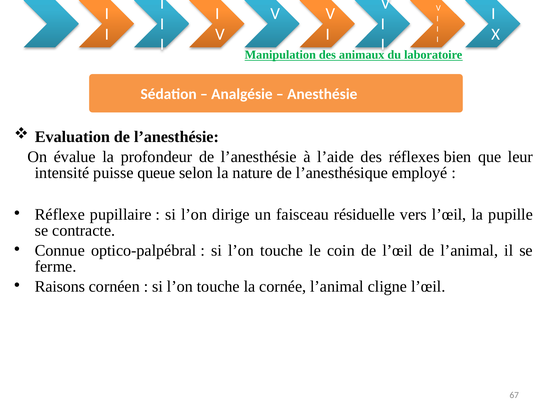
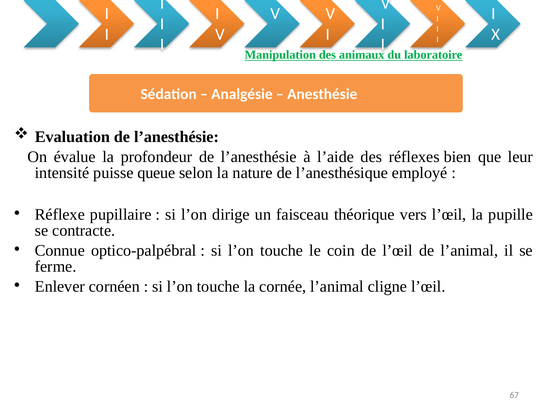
résiduelle: résiduelle -> théorique (364, 214)
Raisons: Raisons -> Enlever (60, 286)
